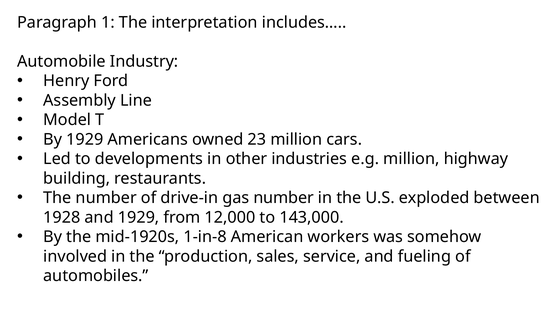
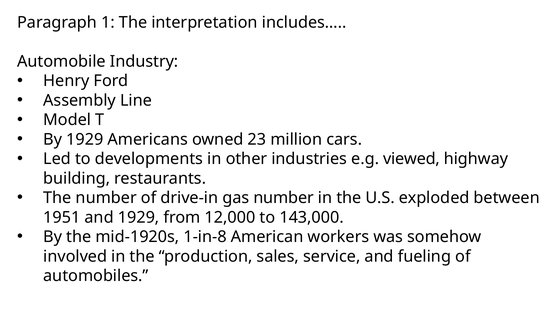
e.g million: million -> viewed (411, 159)
1928: 1928 -> 1951 (62, 218)
